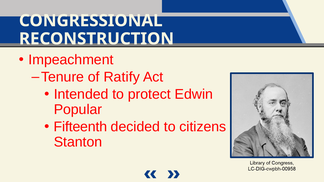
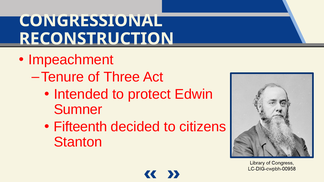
Ratify: Ratify -> Three (122, 77)
Popular: Popular -> Sumner (78, 110)
